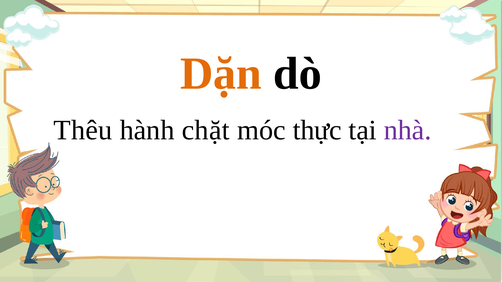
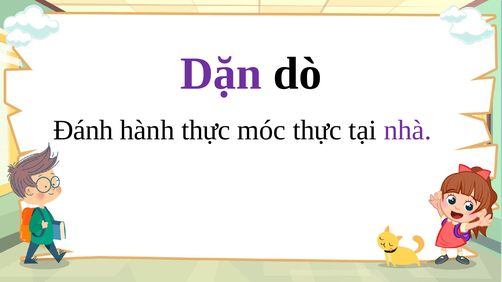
Dặn colour: orange -> purple (221, 74)
Thêu: Thêu -> Đánh (83, 130)
hành chặt: chặt -> thực (206, 130)
